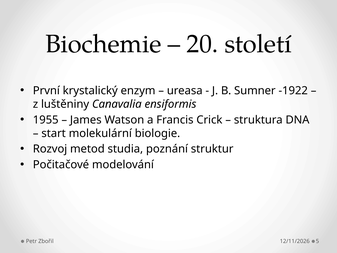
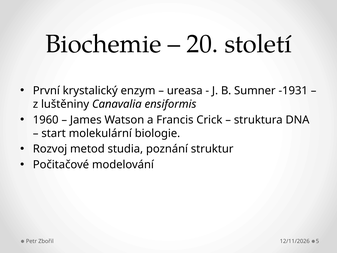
-1922: -1922 -> -1931 (293, 90)
1955: 1955 -> 1960 (46, 120)
